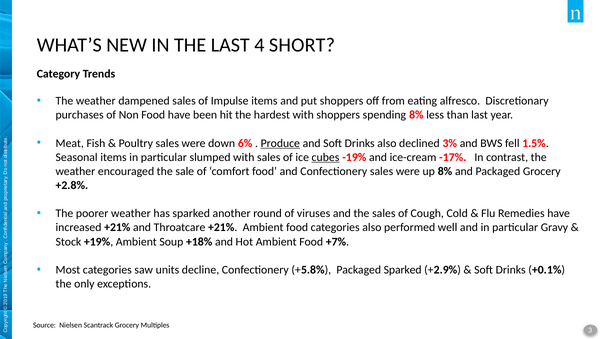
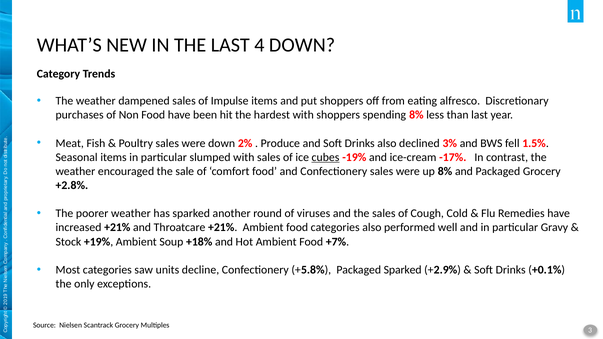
4 SHORT: SHORT -> DOWN (302, 45)
6%: 6% -> 2% (245, 143)
Produce underline: present -> none (280, 143)
